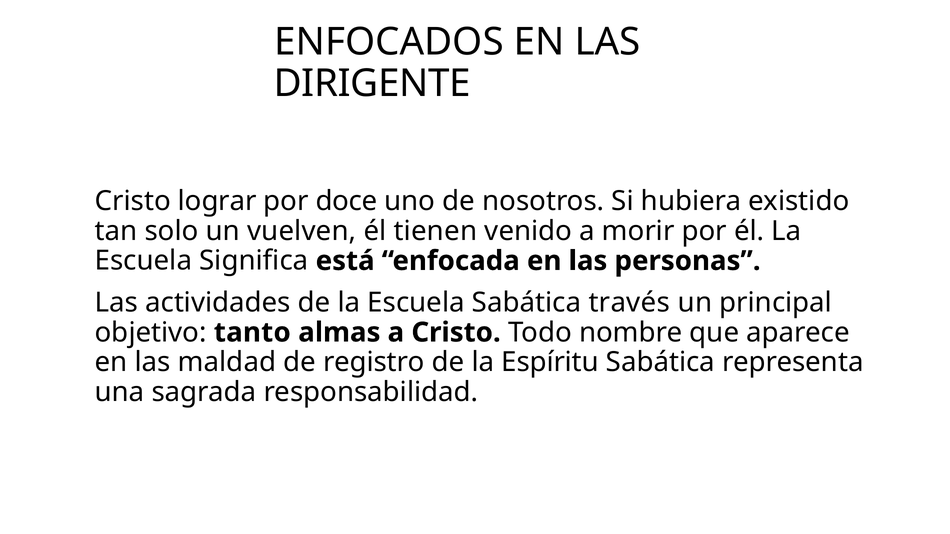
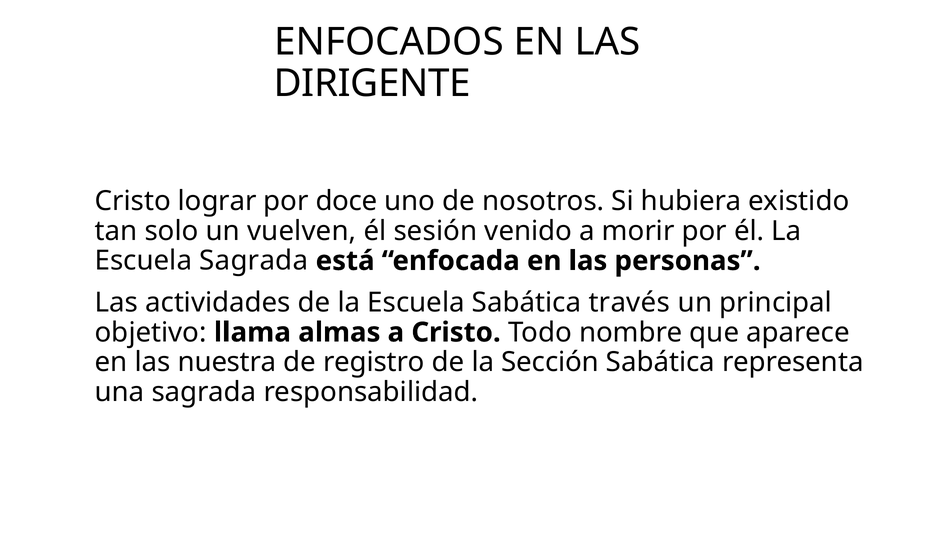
tienen: tienen -> sesión (435, 231)
Escuela Significa: Significa -> Sagrada (254, 261)
tanto: tanto -> llama (252, 333)
maldad: maldad -> nuestra (227, 363)
Espíritu: Espíritu -> Sección (550, 363)
